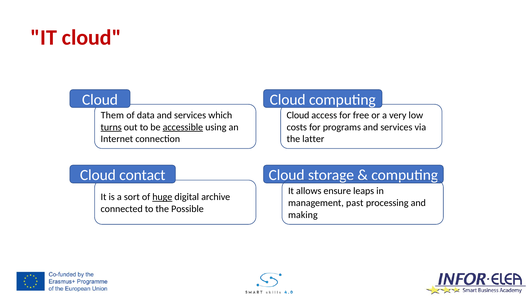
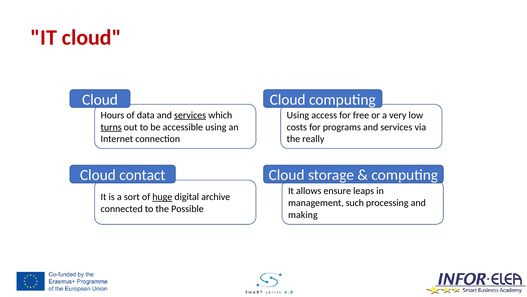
Them: Them -> Hours (112, 115)
services underline: none -> present (190, 115)
Cloud: Cloud -> Using (298, 115)
accessible underline: present -> none (183, 127)
latter: latter -> really (313, 139)
past: past -> such (355, 203)
